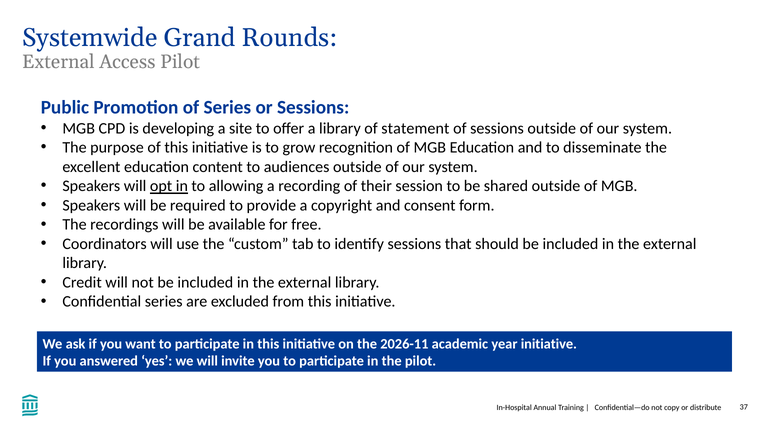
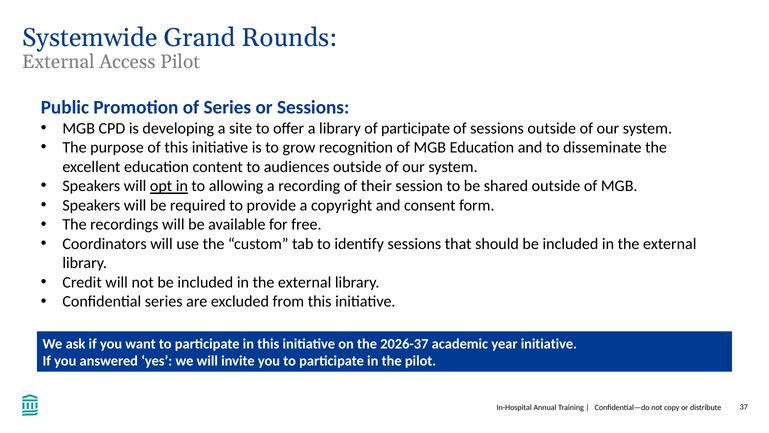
of statement: statement -> participate (416, 128)
2026-11: 2026-11 -> 2026-37 (404, 344)
